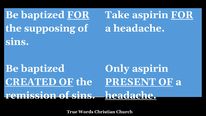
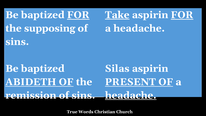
Take underline: none -> present (117, 15)
Only: Only -> Silas (117, 68)
CREATED: CREATED -> ABIDETH (31, 82)
